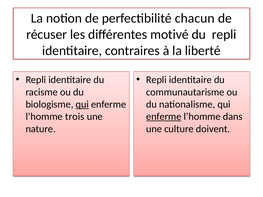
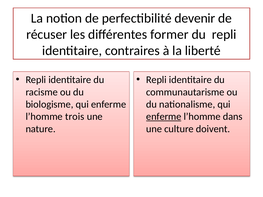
chacun: chacun -> devenir (195, 18)
motivé: motivé -> former (169, 35)
qui underline: present -> none (82, 104)
